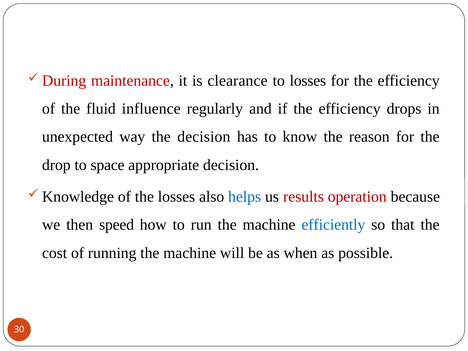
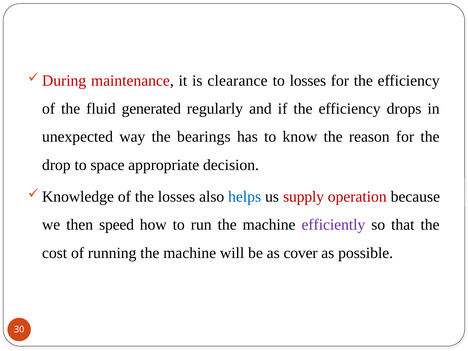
influence: influence -> generated (151, 109)
the decision: decision -> bearings (204, 137)
results: results -> supply (304, 197)
efficiently colour: blue -> purple (333, 225)
when: when -> cover (301, 253)
